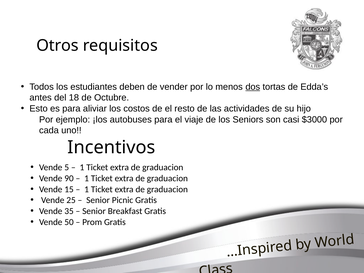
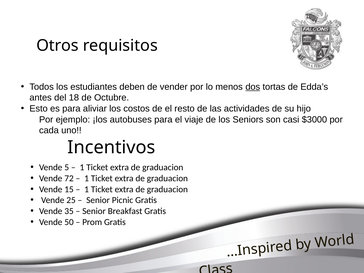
90: 90 -> 72 (69, 178)
